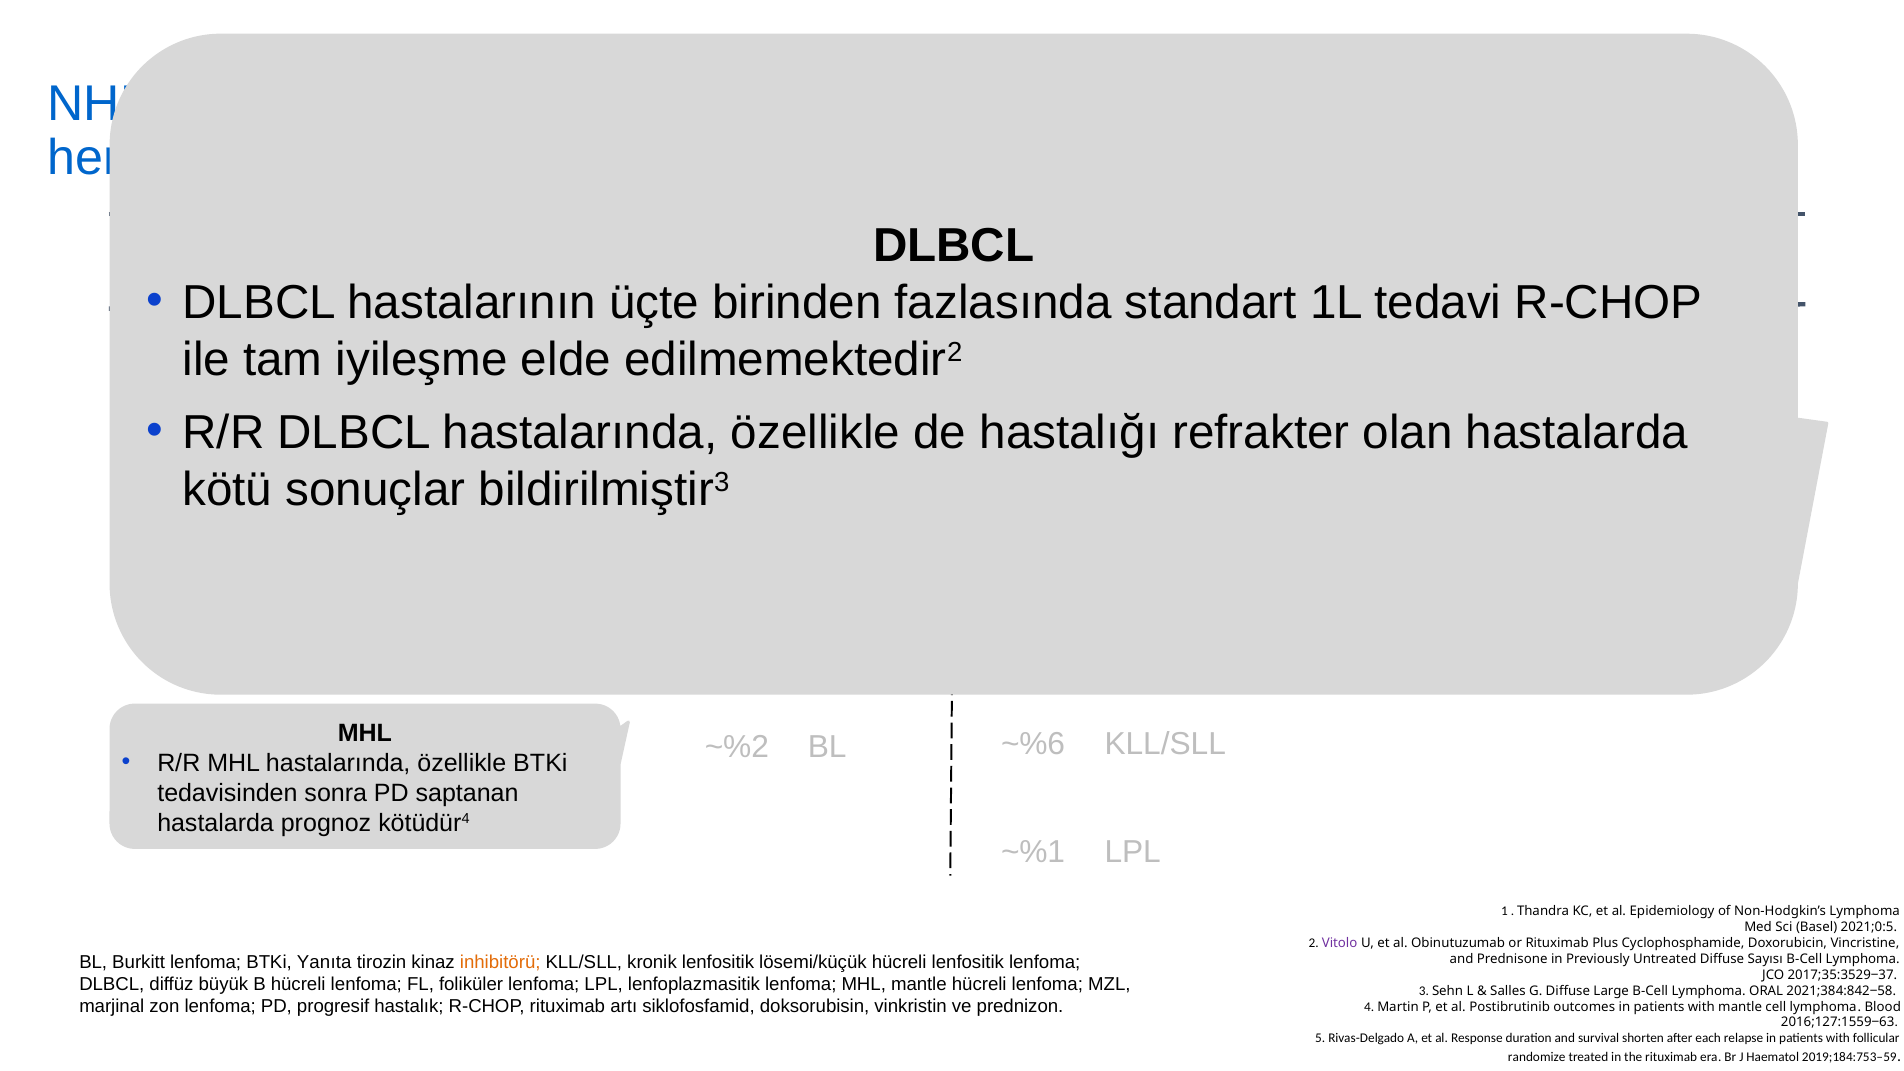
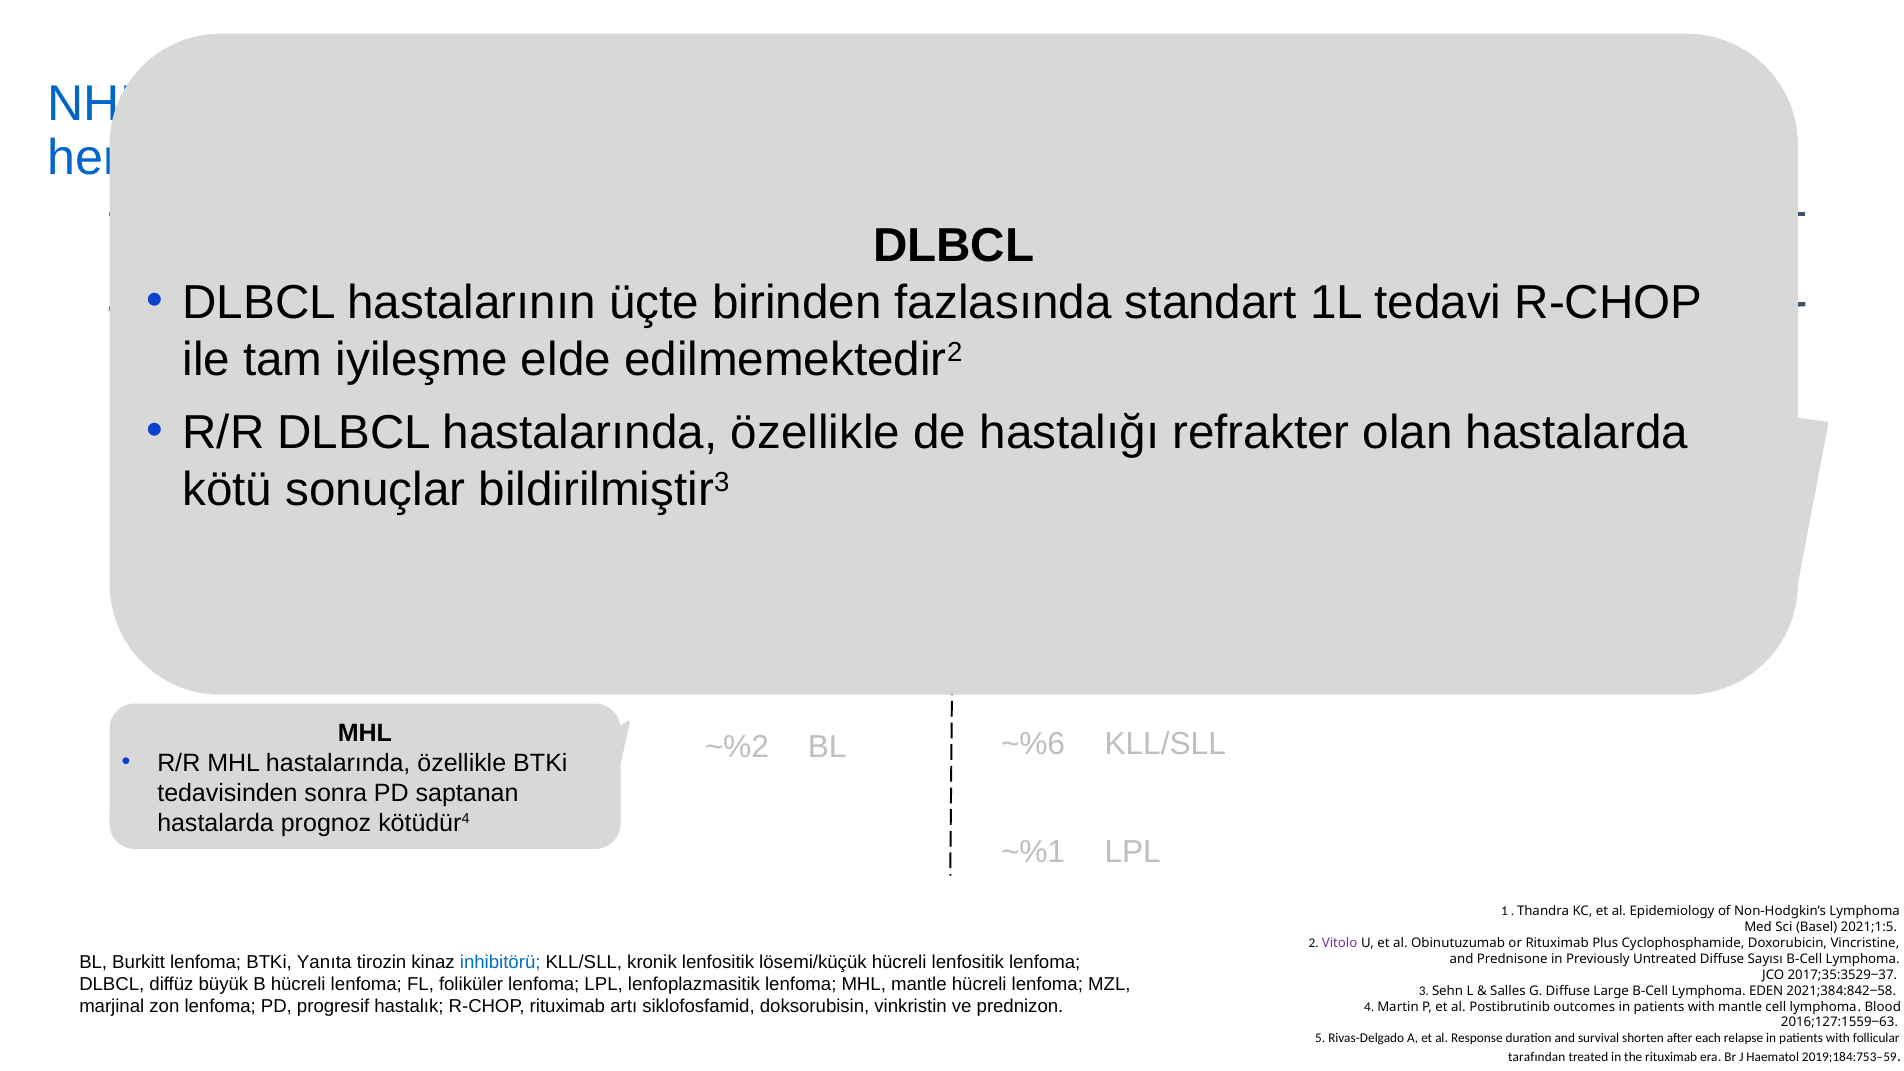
2021;0:5: 2021;0:5 -> 2021;1:5 (1869, 927)
inhibitörü colour: orange -> blue (500, 962)
ORAL: ORAL -> EDEN (1766, 991)
randomize: randomize -> tarafından (1537, 1057)
